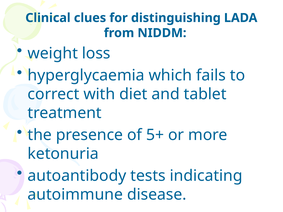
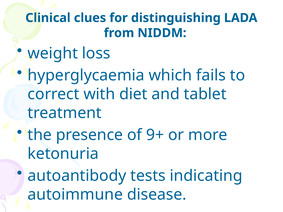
5+: 5+ -> 9+ (155, 135)
